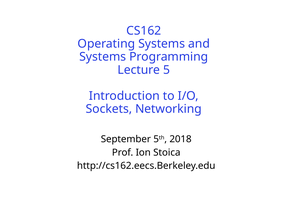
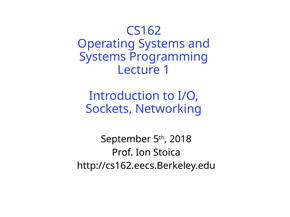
5: 5 -> 1 (166, 70)
